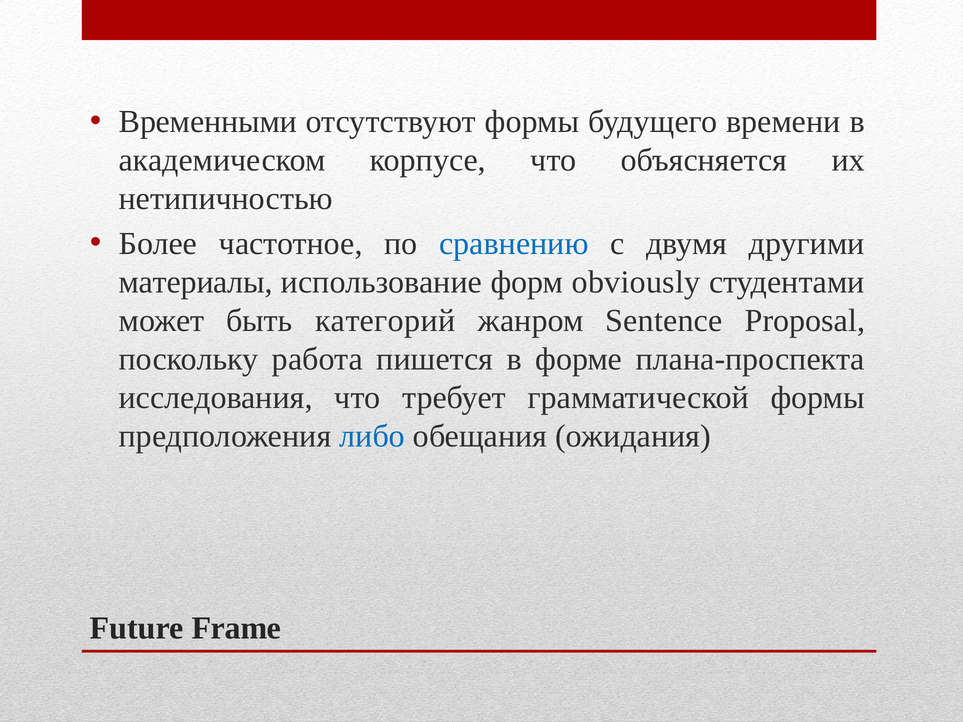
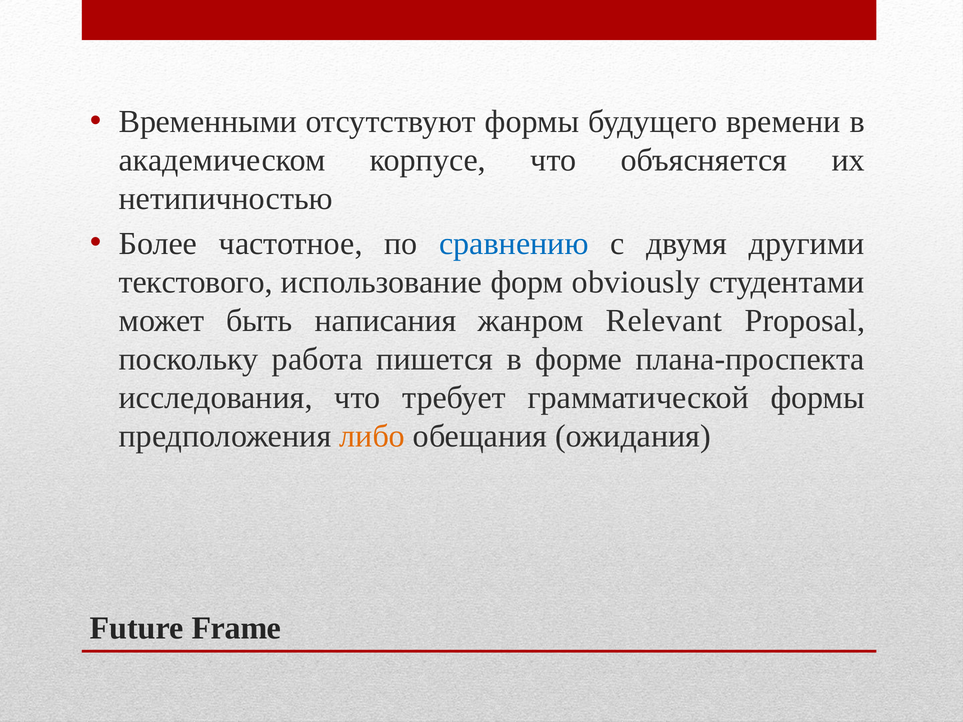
материалы: материалы -> текстового (196, 282)
категорий: категорий -> написания (385, 321)
Sentence: Sentence -> Relevant (664, 321)
либо colour: blue -> orange (372, 436)
